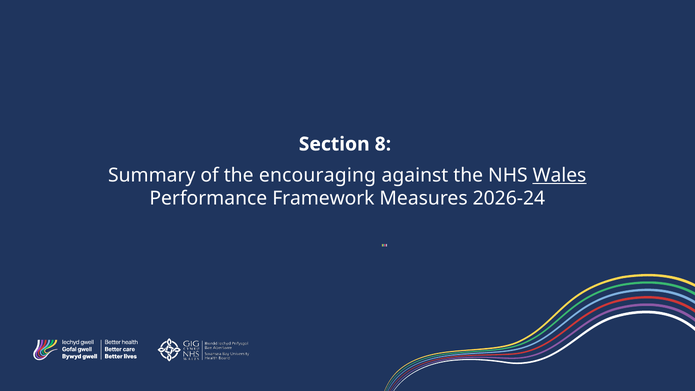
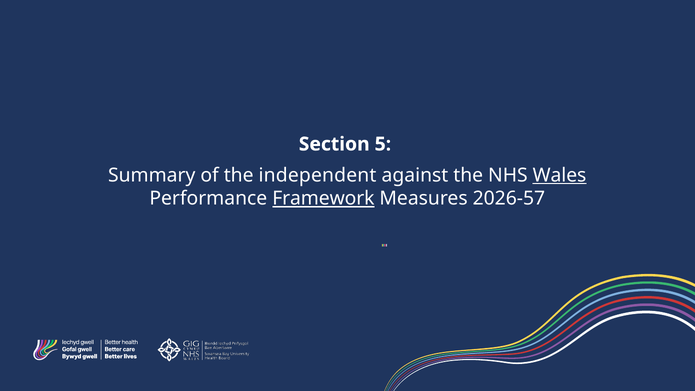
8: 8 -> 5 (383, 144)
encouraging: encouraging -> independent (318, 175)
Framework underline: none -> present (323, 198)
2026-24: 2026-24 -> 2026-57 (509, 198)
